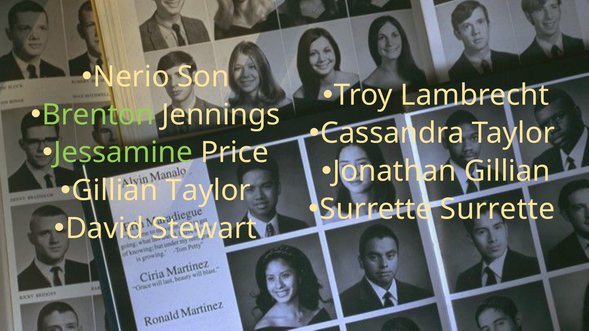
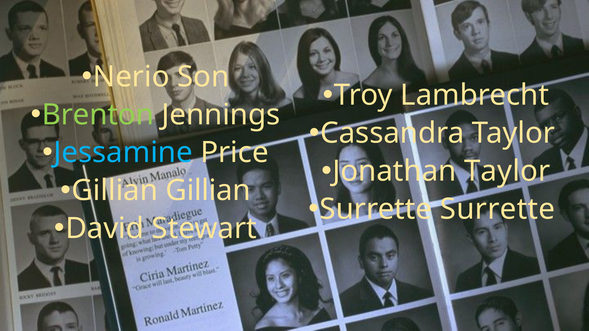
Jessamine colour: light green -> light blue (123, 153)
Jonathan Gillian: Gillian -> Taylor (507, 171)
Gillian Taylor: Taylor -> Gillian (208, 191)
